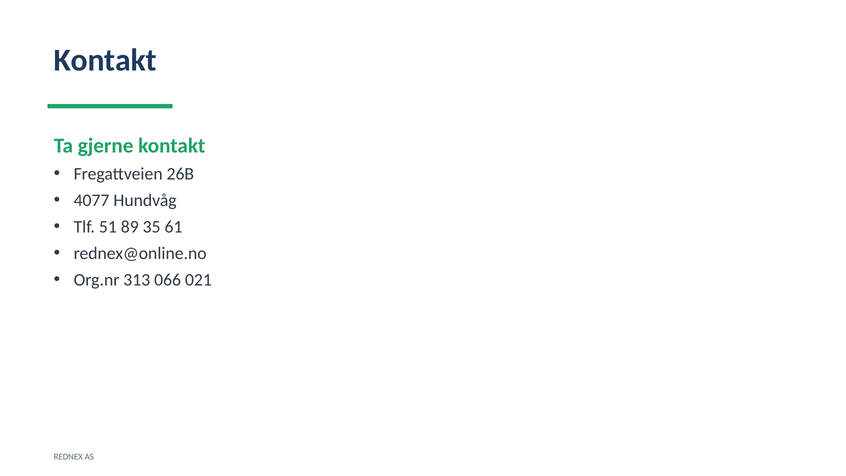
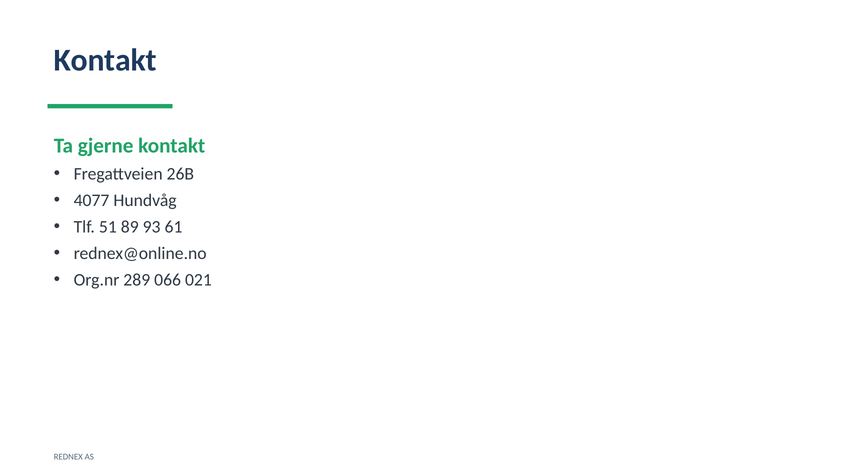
35: 35 -> 93 (152, 227)
313: 313 -> 289 (137, 280)
